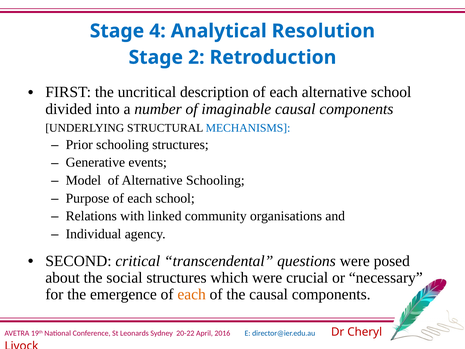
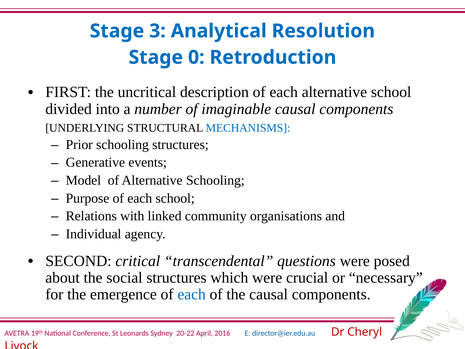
4: 4 -> 3 (157, 31)
2: 2 -> 0 (196, 57)
each colour: orange -> blue (192, 294)
